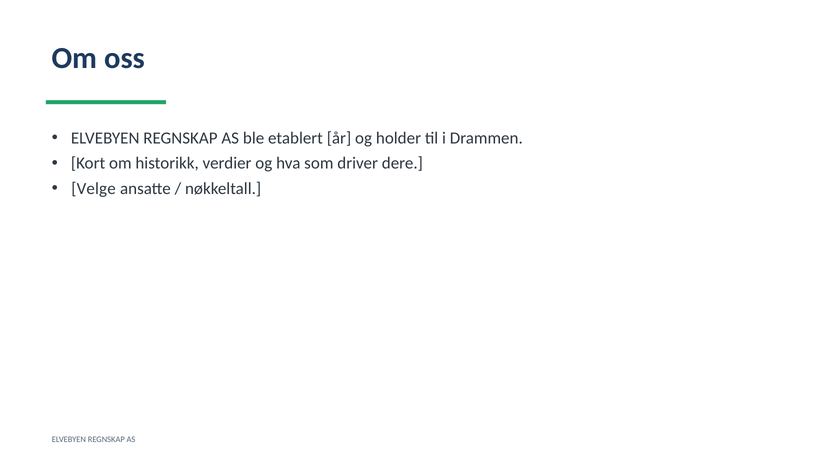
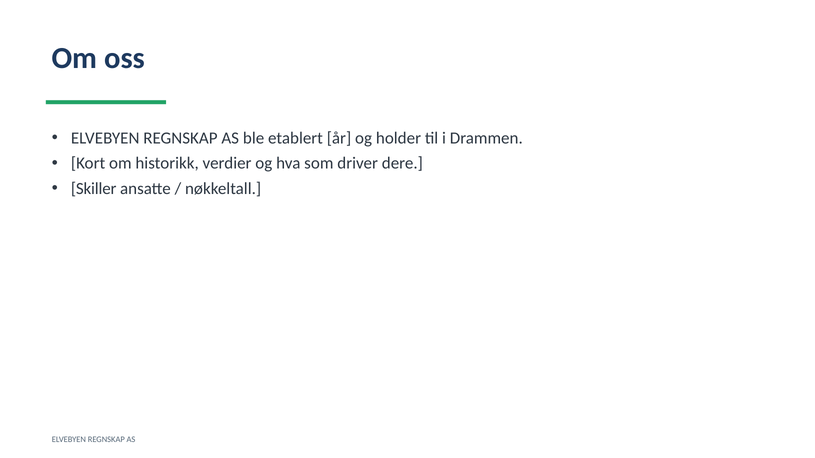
Velge: Velge -> Skiller (94, 189)
